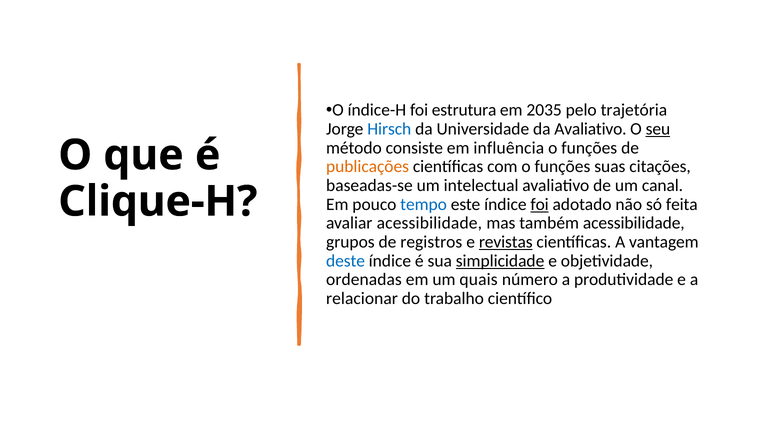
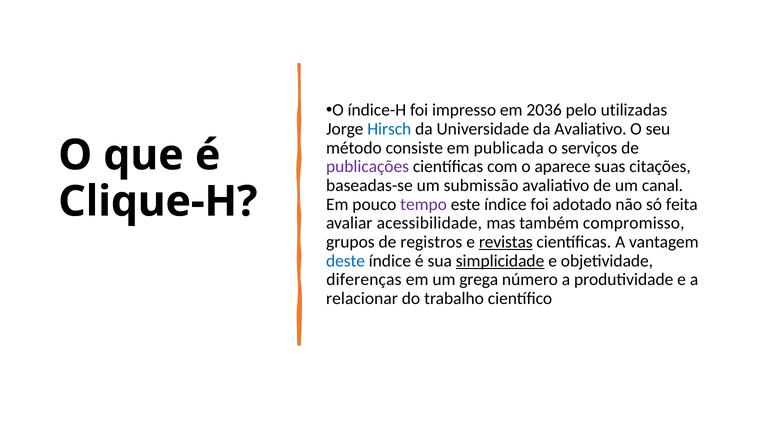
estrutura: estrutura -> impresso (464, 110)
2035: 2035 -> 2036 (544, 110)
trajetória: trajetória -> utilizadas (634, 110)
seu underline: present -> none (658, 129)
influência: influência -> publicada (509, 148)
funções: funções -> serviços (589, 148)
publicações colour: orange -> purple (368, 166)
com o funções: funções -> aparece (562, 166)
intelectual: intelectual -> submissão (481, 185)
tempo colour: blue -> purple (424, 204)
foi underline: present -> none (540, 204)
também acessibilidade: acessibilidade -> compromisso (634, 223)
ordenadas: ordenadas -> diferenças (364, 279)
quais: quais -> grega (479, 279)
